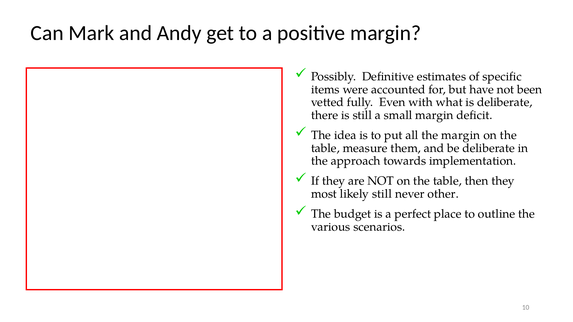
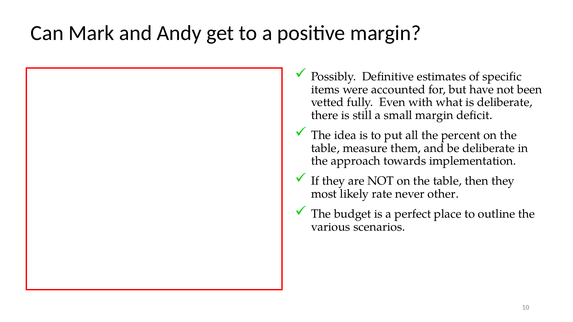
the margin: margin -> percent (461, 135)
likely still: still -> rate (382, 194)
